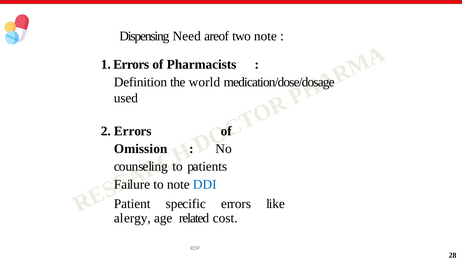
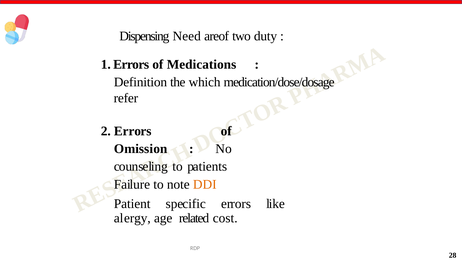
two note: note -> duty (265, 36)
Pharmacists: Pharmacists -> Medications (202, 64)
world: world -> which (205, 82)
used: used -> refer (126, 98)
DDI colour: blue -> orange (205, 184)
